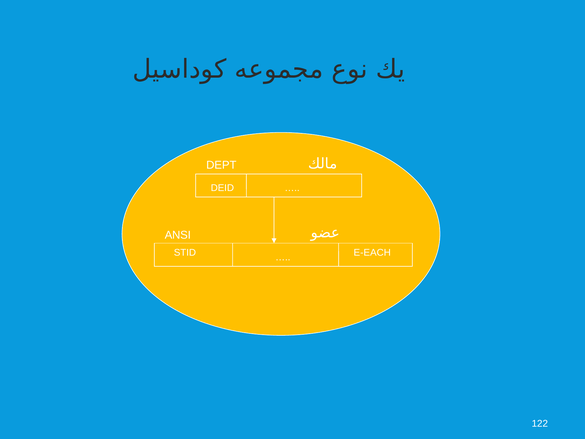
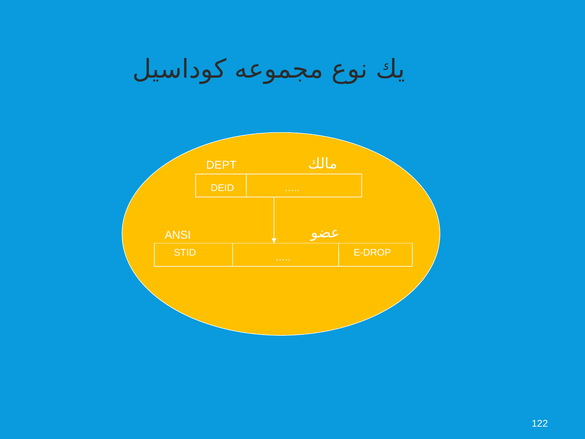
E-EACH: E-EACH -> E-DROP (372, 252)
